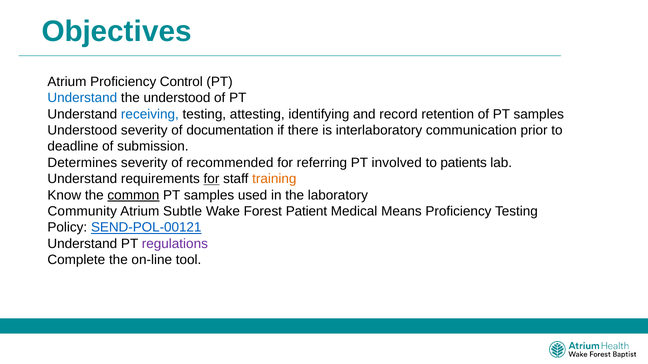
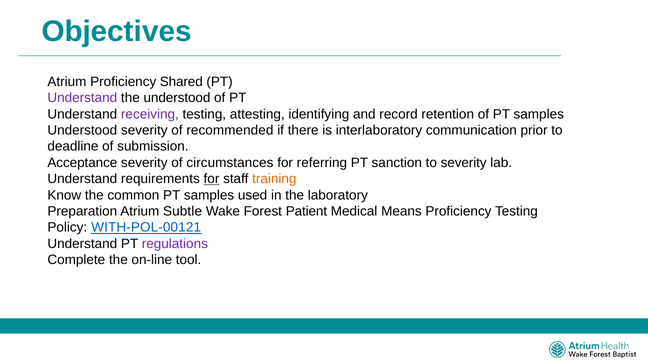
Control: Control -> Shared (181, 82)
Understand colour: blue -> purple (82, 98)
receiving colour: blue -> purple (150, 114)
documentation: documentation -> recommended (230, 130)
Determines: Determines -> Acceptance (82, 163)
recommended: recommended -> circumstances (230, 163)
involved: involved -> sanction (397, 163)
to patients: patients -> severity (464, 163)
common underline: present -> none (133, 195)
Community: Community -> Preparation (82, 212)
SEND-POL-00121: SEND-POL-00121 -> WITH-POL-00121 (146, 228)
